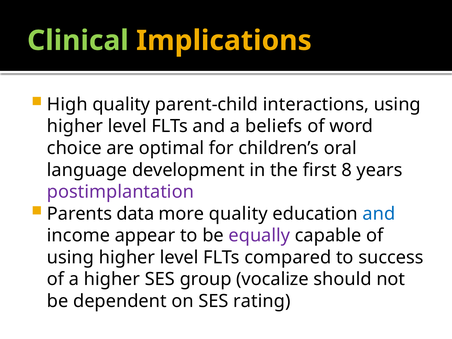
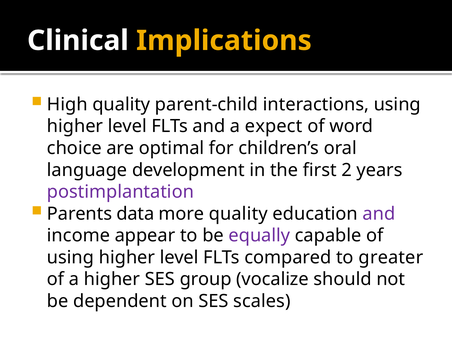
Clinical colour: light green -> white (78, 41)
beliefs: beliefs -> expect (274, 126)
8: 8 -> 2 (347, 170)
and colour: blue -> purple (379, 214)
success: success -> greater (391, 257)
rating: rating -> scales (262, 301)
